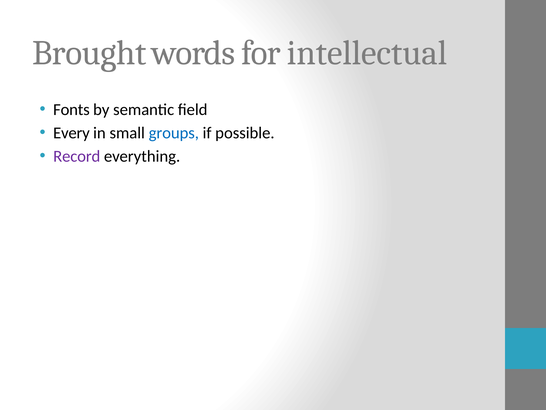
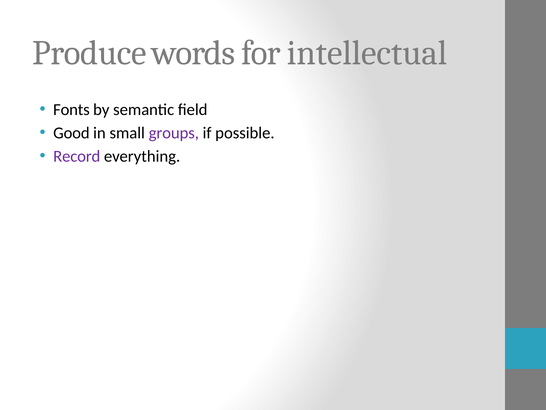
Brought: Brought -> Produce (89, 53)
Every: Every -> Good (71, 133)
groups colour: blue -> purple (174, 133)
